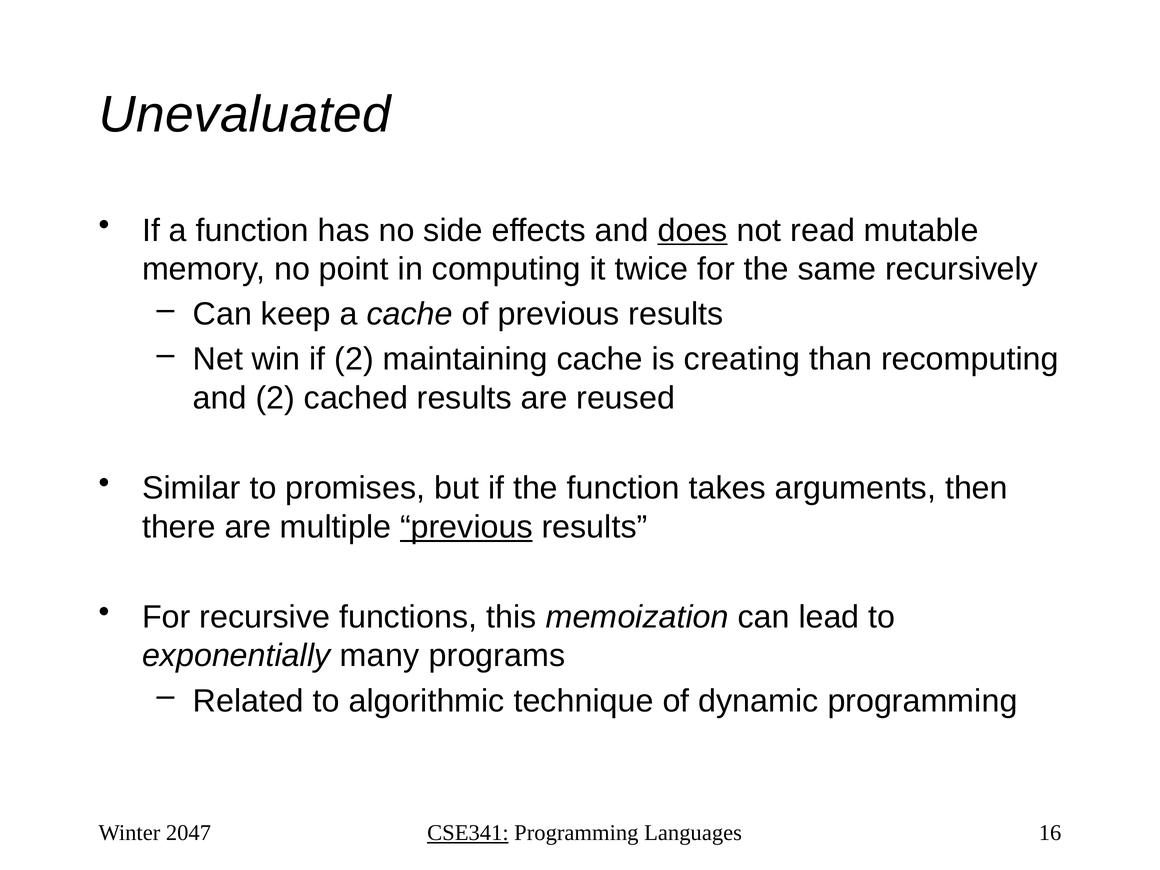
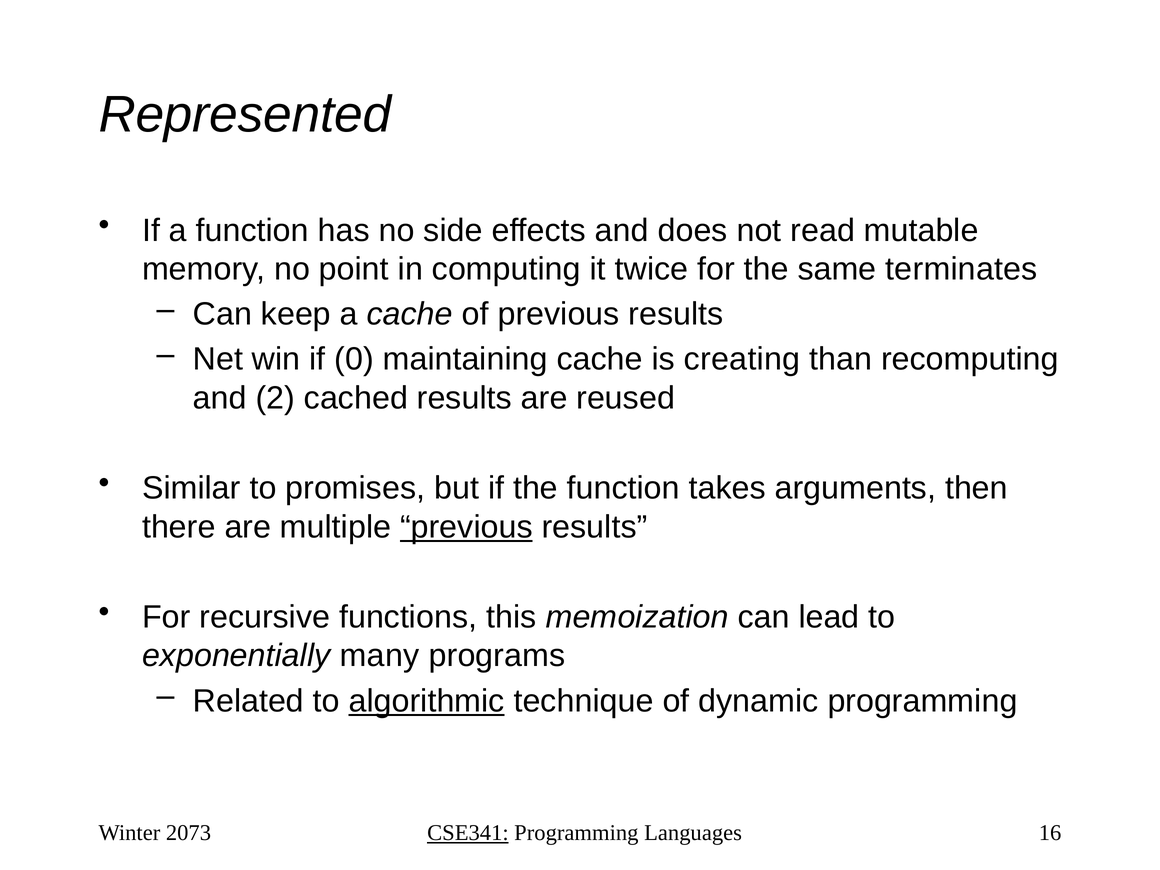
Unevaluated: Unevaluated -> Represented (245, 115)
does underline: present -> none (693, 230)
recursively: recursively -> terminates (961, 269)
if 2: 2 -> 0 (354, 359)
algorithmic underline: none -> present (427, 701)
2047: 2047 -> 2073 (188, 833)
